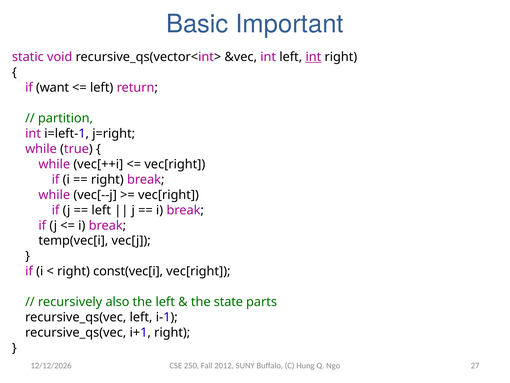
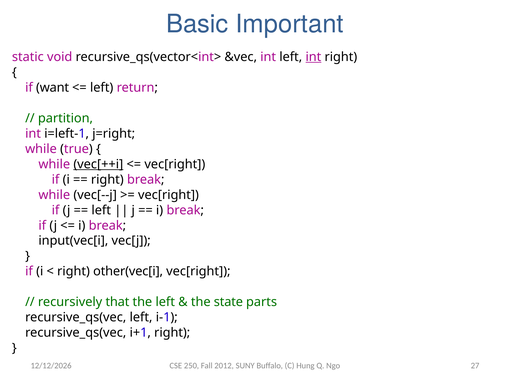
vec[++i underline: none -> present (98, 164)
temp(vec[i: temp(vec[i -> input(vec[i (73, 240)
const(vec[i: const(vec[i -> other(vec[i (128, 271)
also: also -> that (117, 302)
